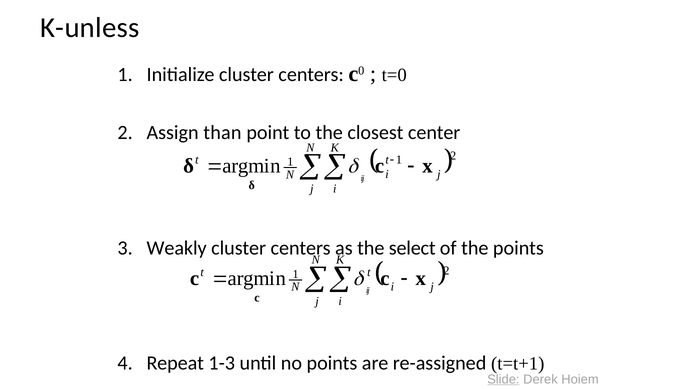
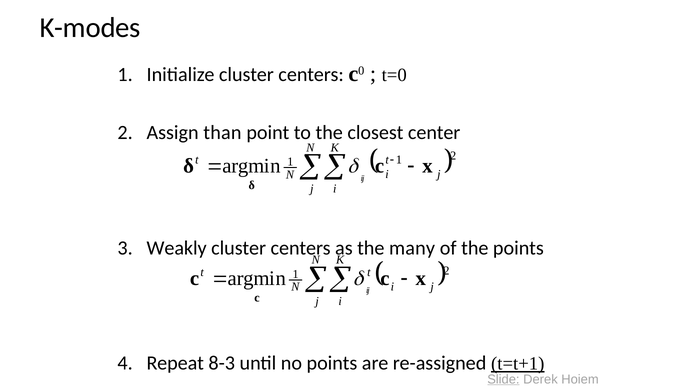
K-unless: K-unless -> K-modes (90, 28)
select: select -> many (412, 248)
1-3: 1-3 -> 8-3 (222, 363)
t=t+1 underline: none -> present (518, 363)
